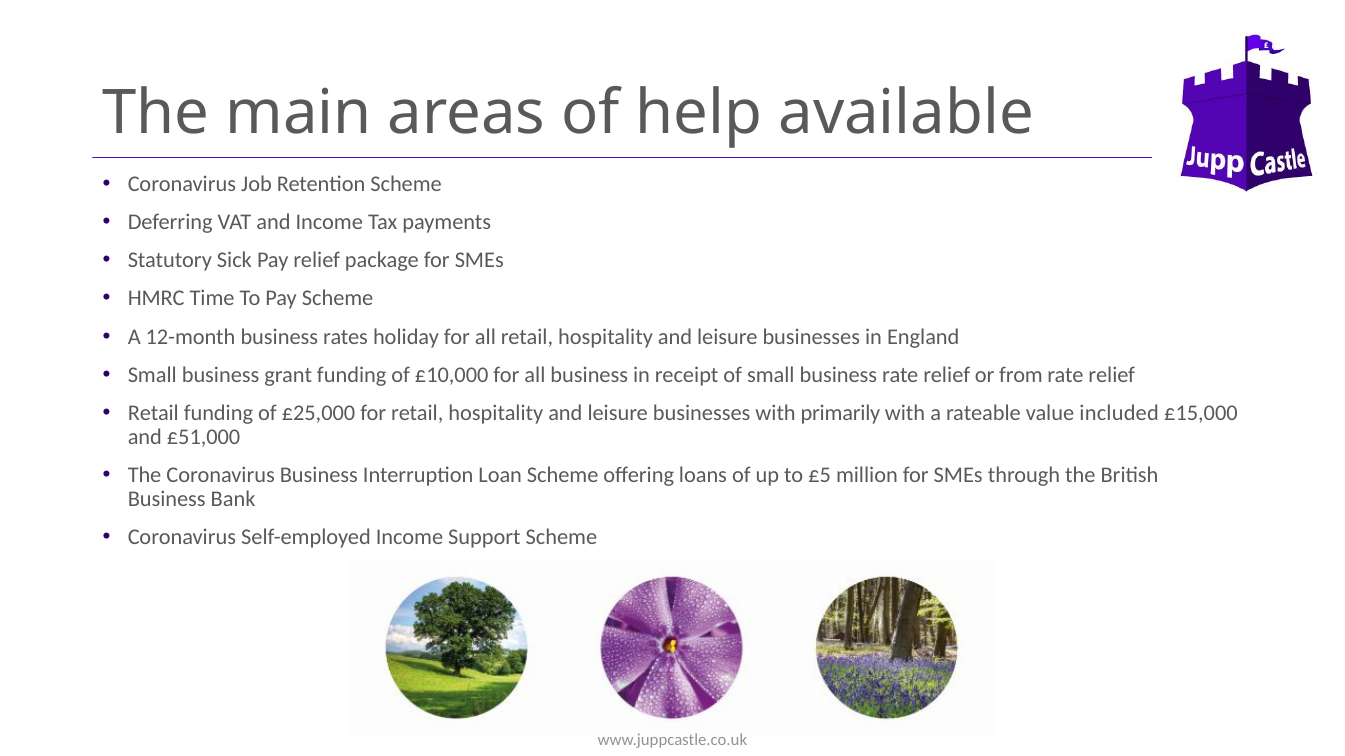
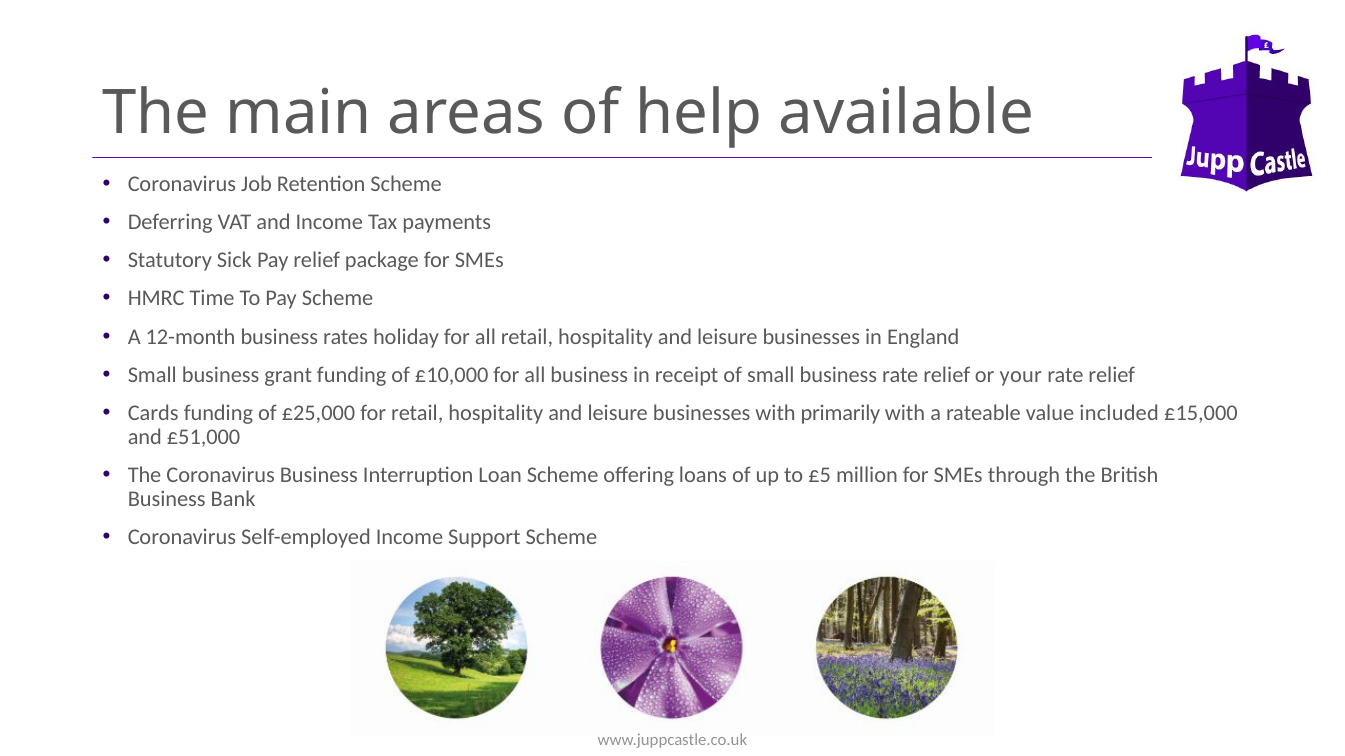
from: from -> your (1021, 375)
Retail: Retail -> Cards (153, 413)
